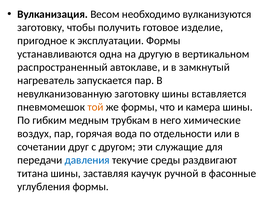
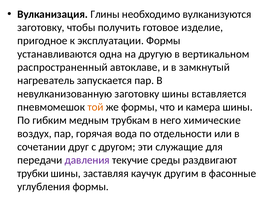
Весом: Весом -> Глины (105, 14)
давления colour: blue -> purple (87, 160)
титана: титана -> трубки (33, 173)
ручной: ручной -> другим (181, 173)
